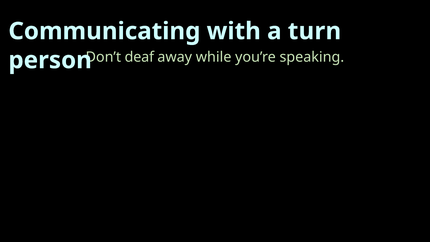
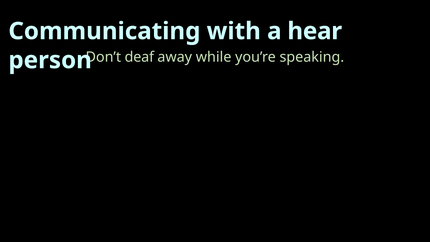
turn: turn -> hear (315, 31)
